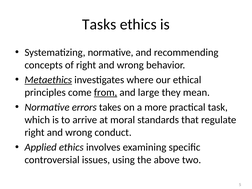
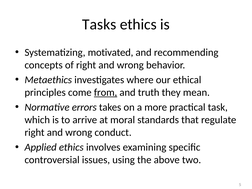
Systematizing normative: normative -> motivated (111, 52)
Metaethics underline: present -> none (48, 80)
large: large -> truth (149, 92)
